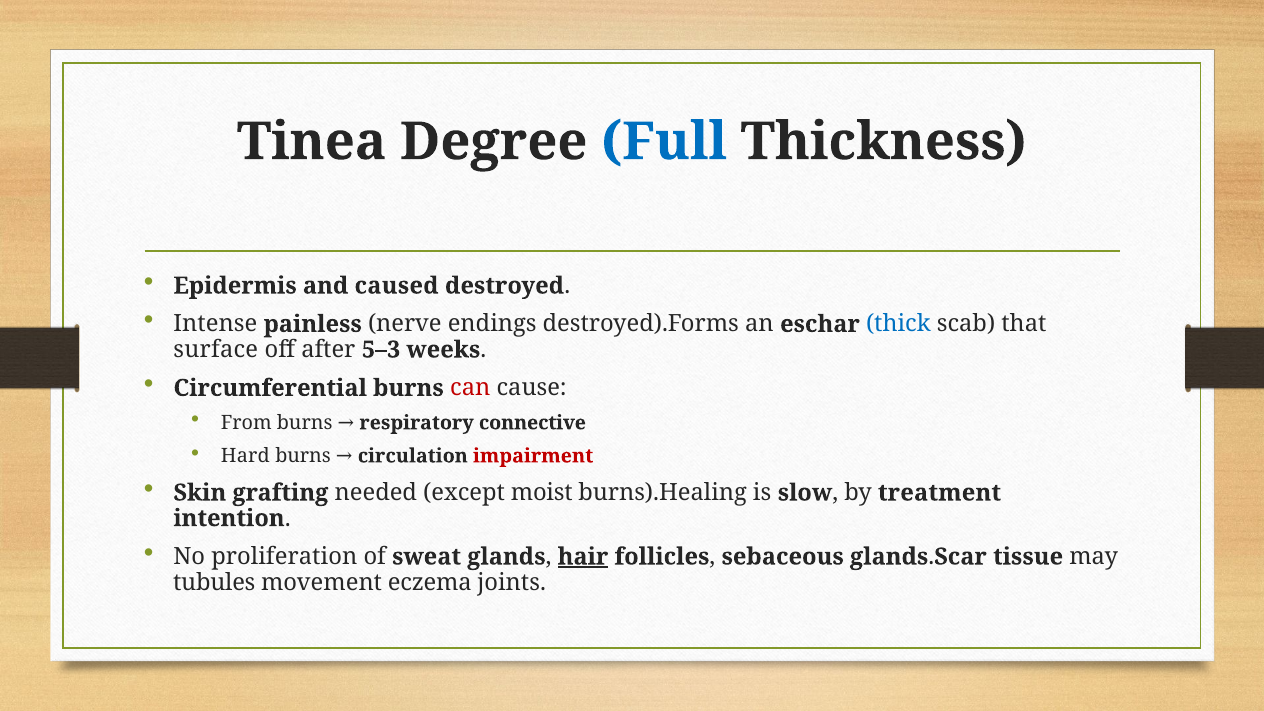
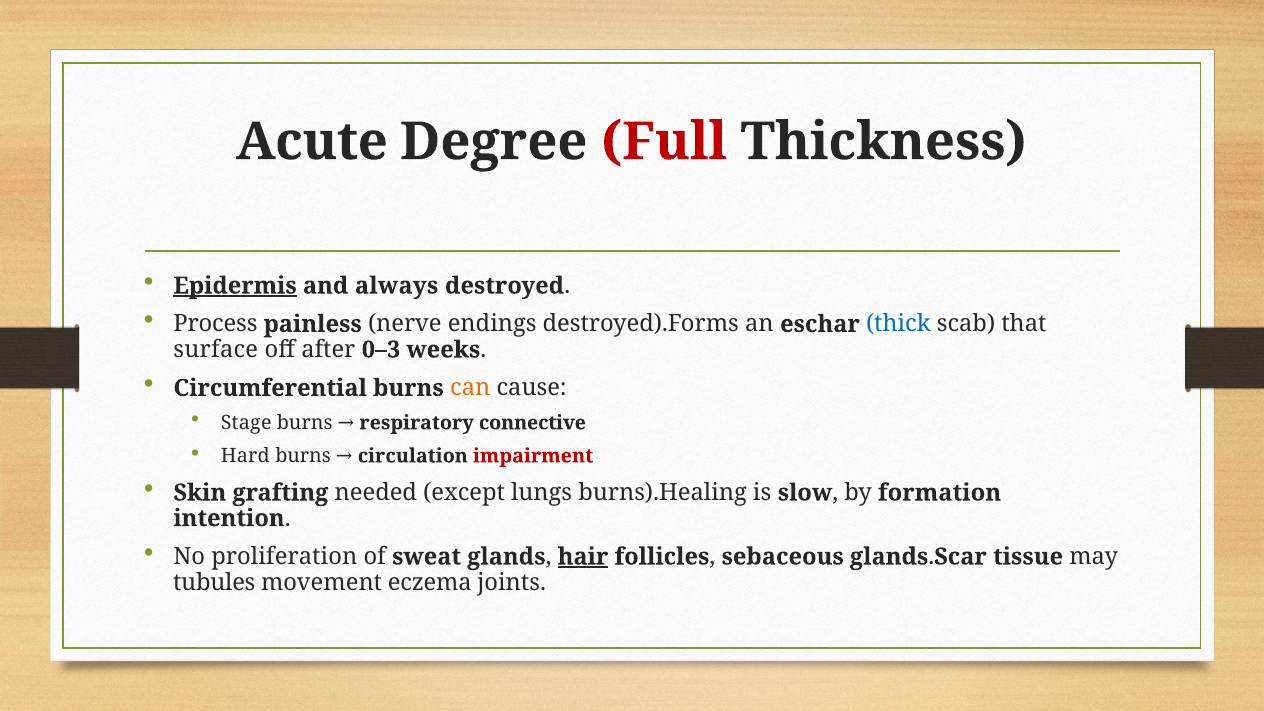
Tinea: Tinea -> Acute (312, 142)
Full colour: blue -> red (664, 142)
Epidermis underline: none -> present (235, 286)
caused: caused -> always (397, 286)
Intense: Intense -> Process (215, 324)
5–3: 5–3 -> 0–3 (381, 350)
can colour: red -> orange (470, 388)
From: From -> Stage (246, 423)
moist: moist -> lungs (542, 493)
treatment: treatment -> formation (940, 493)
